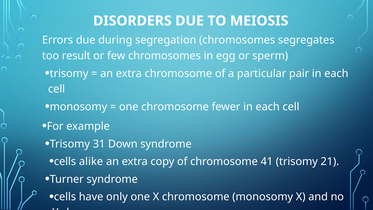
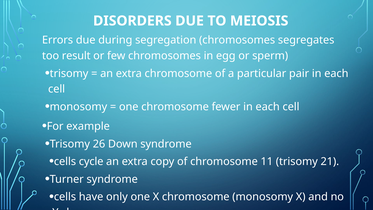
31: 31 -> 26 (99, 144)
alike: alike -> cycle (91, 161)
41: 41 -> 11 (267, 161)
